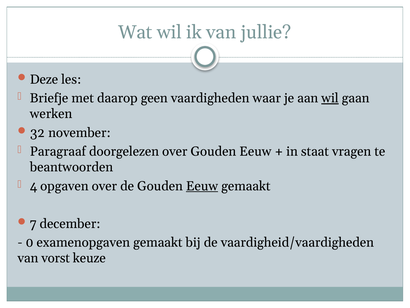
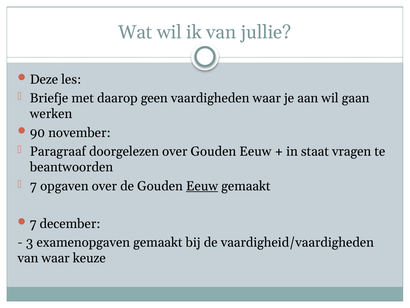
wil underline: present -> none (330, 98)
32: 32 -> 90 (38, 133)
4: 4 -> 7 (33, 186)
0: 0 -> 3 (29, 242)
van vorst: vorst -> waar (56, 258)
